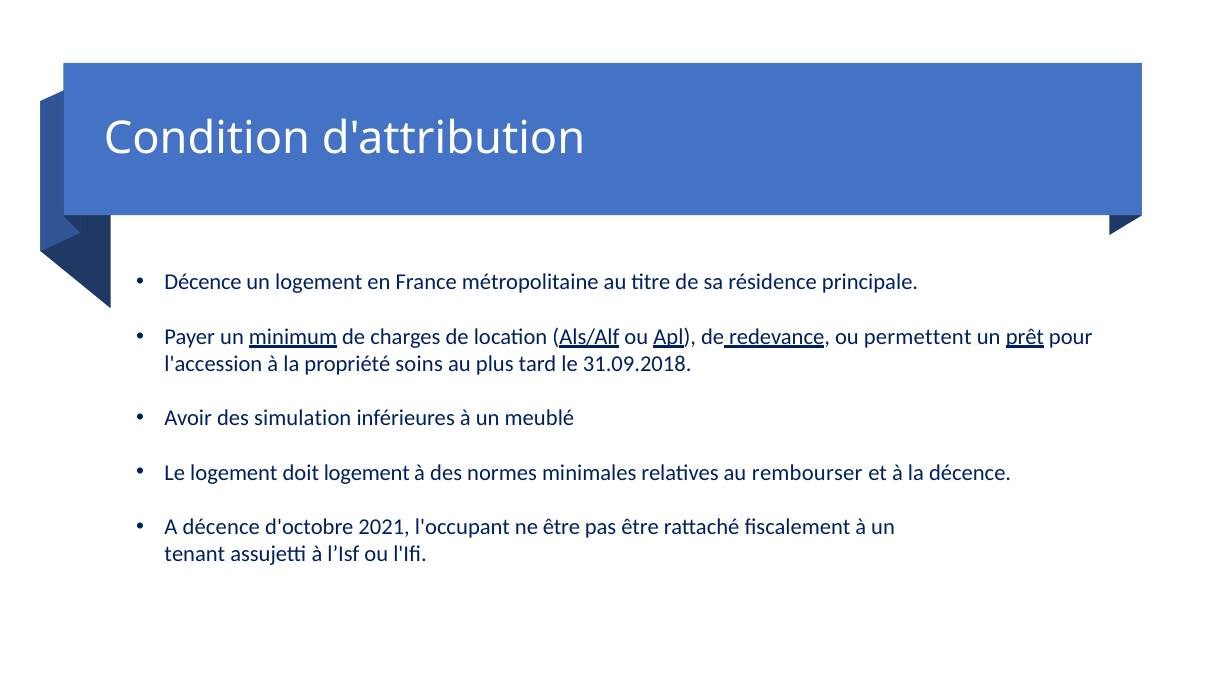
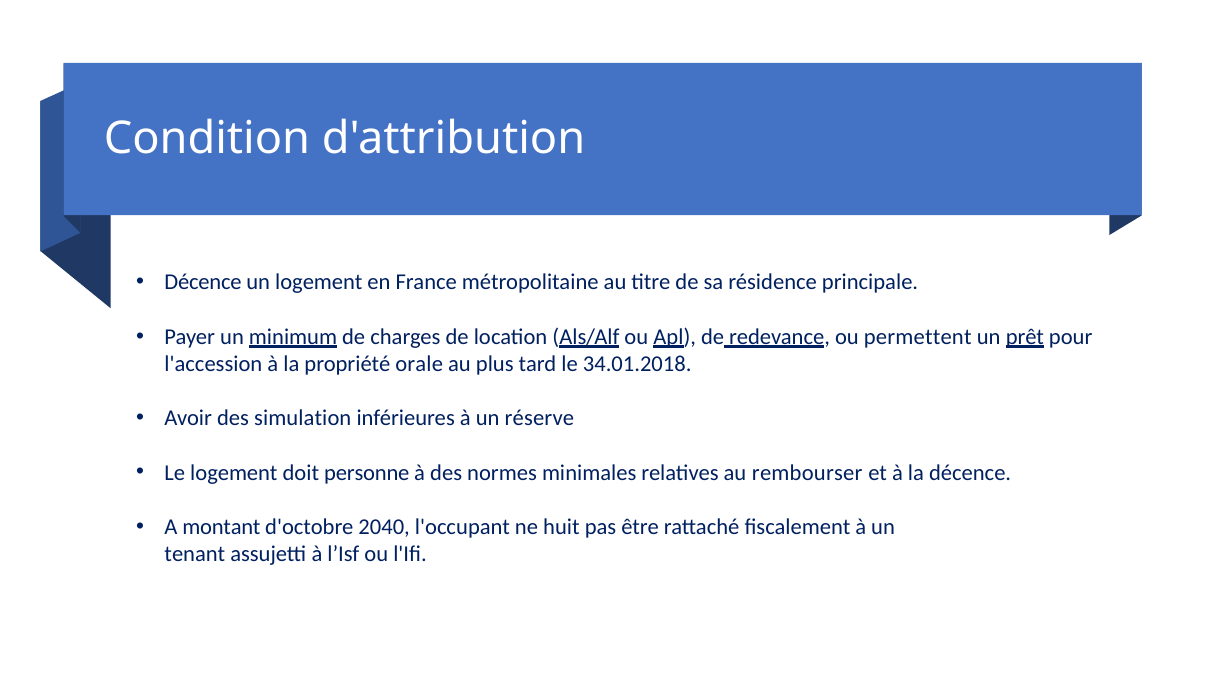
soins: soins -> orale (419, 364)
31.09.2018: 31.09.2018 -> 34.01.2018 (637, 364)
meublé: meublé -> réserve (539, 418)
doit logement: logement -> personne (367, 473)
A décence: décence -> montant (221, 527)
2021: 2021 -> 2040 (384, 527)
ne être: être -> huit (561, 527)
